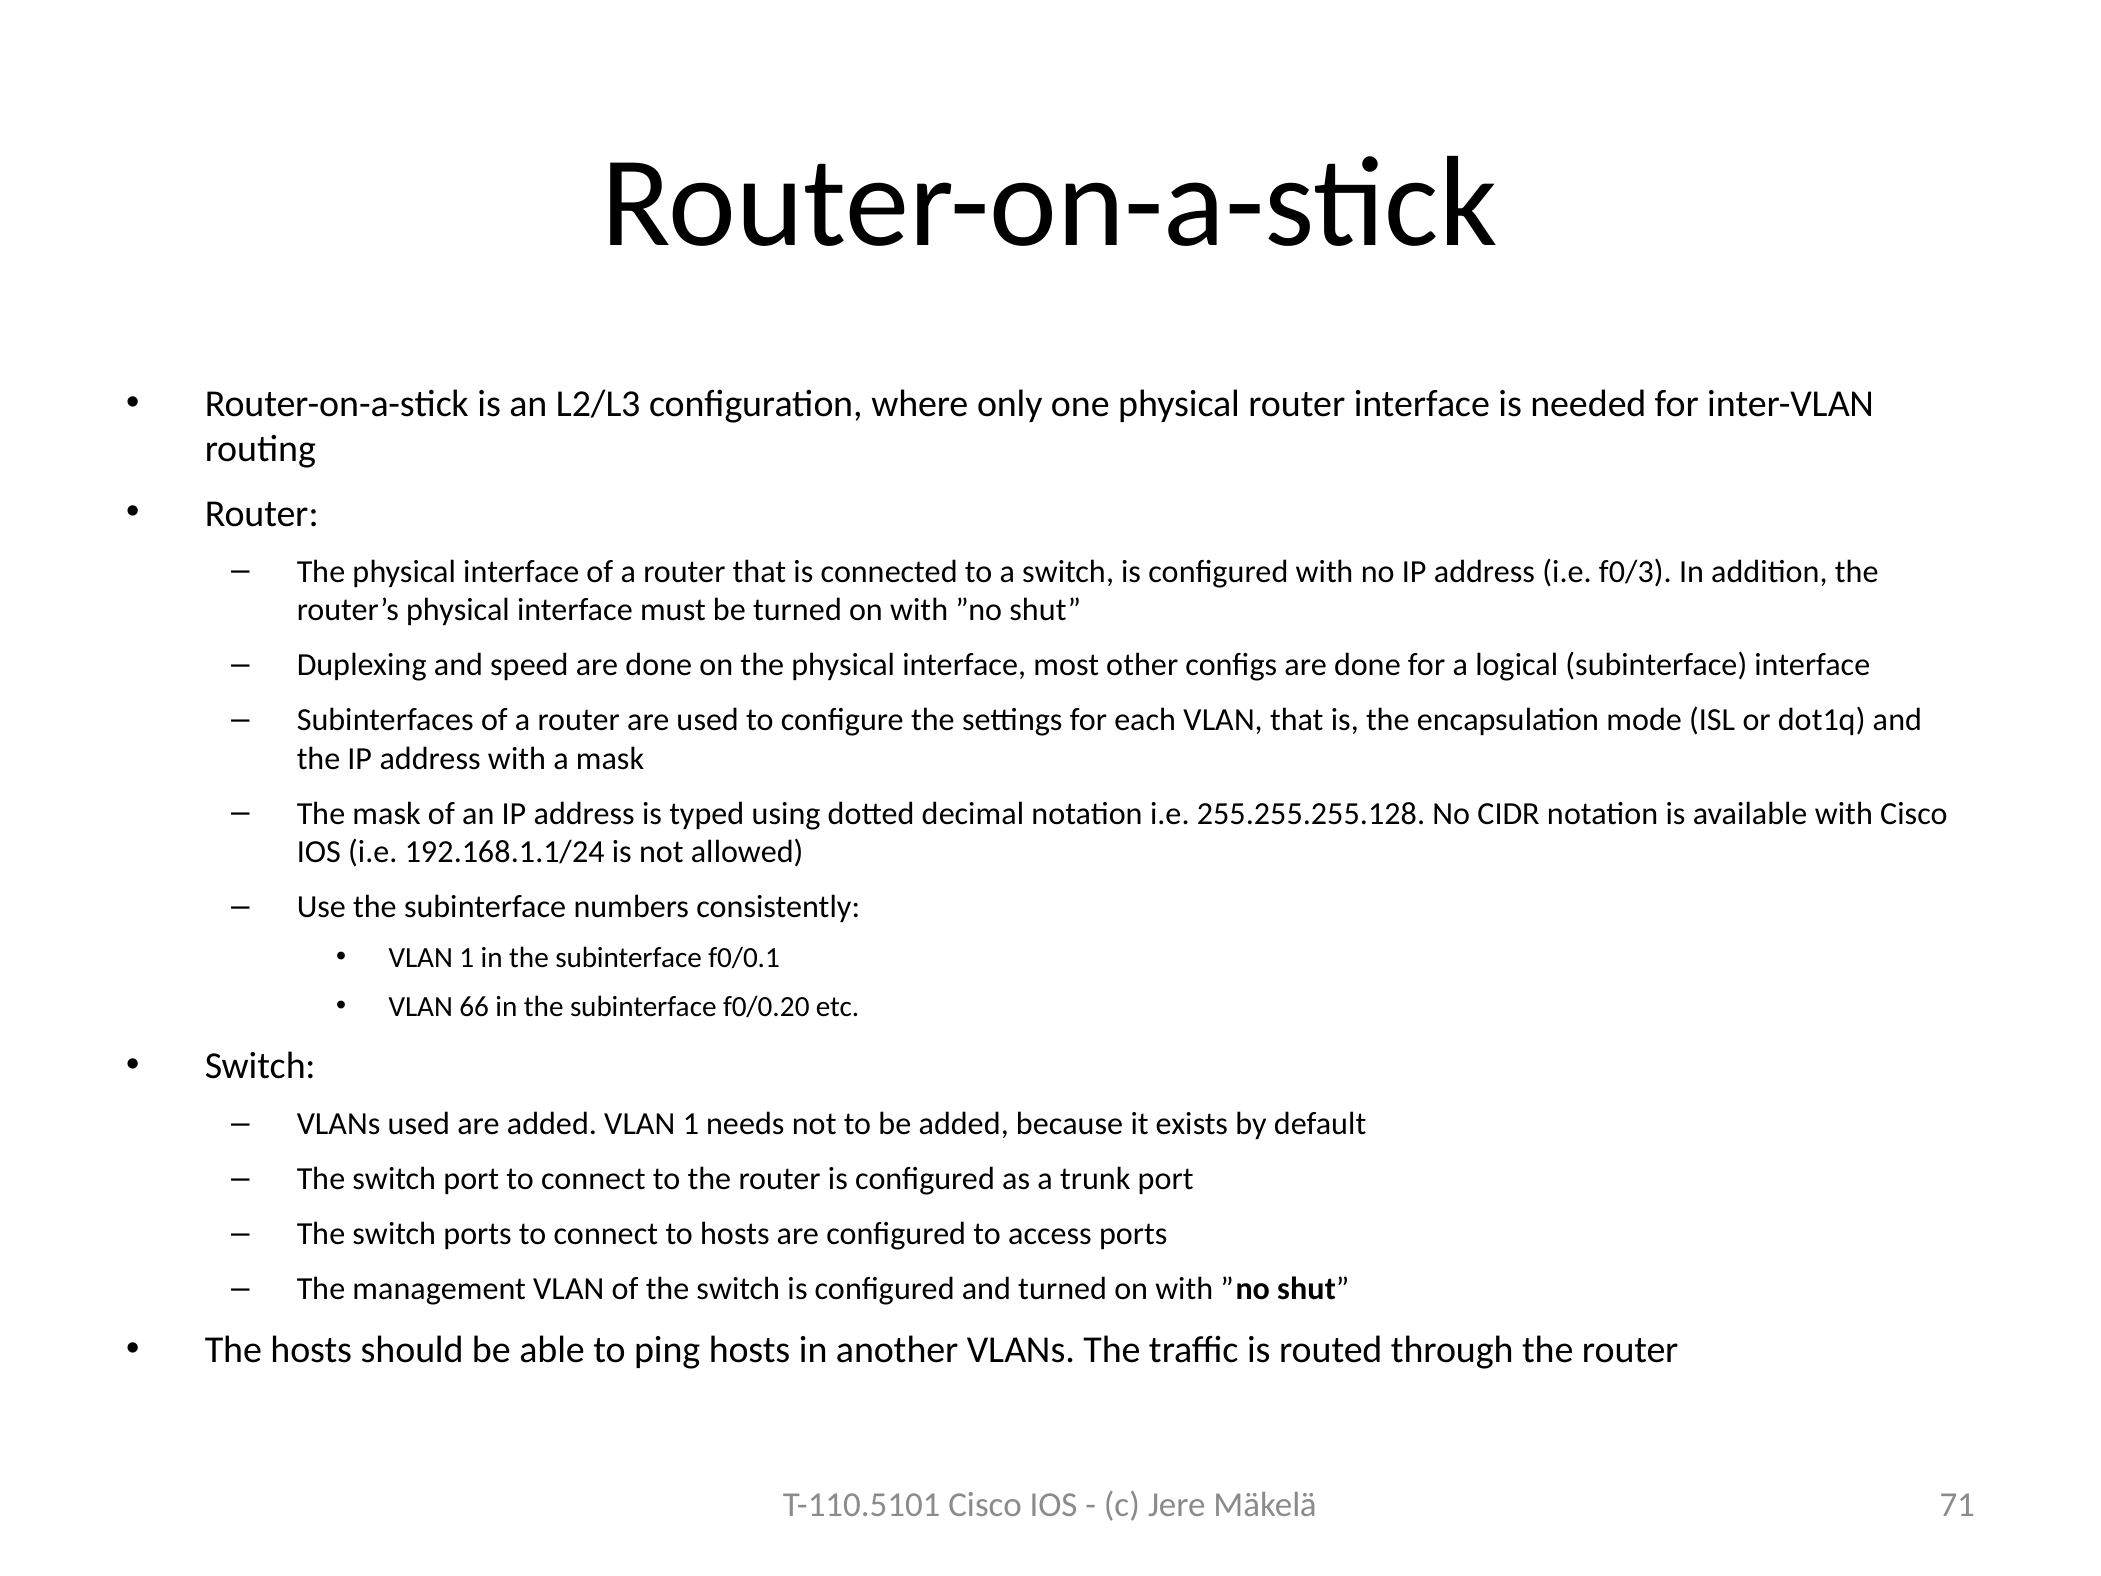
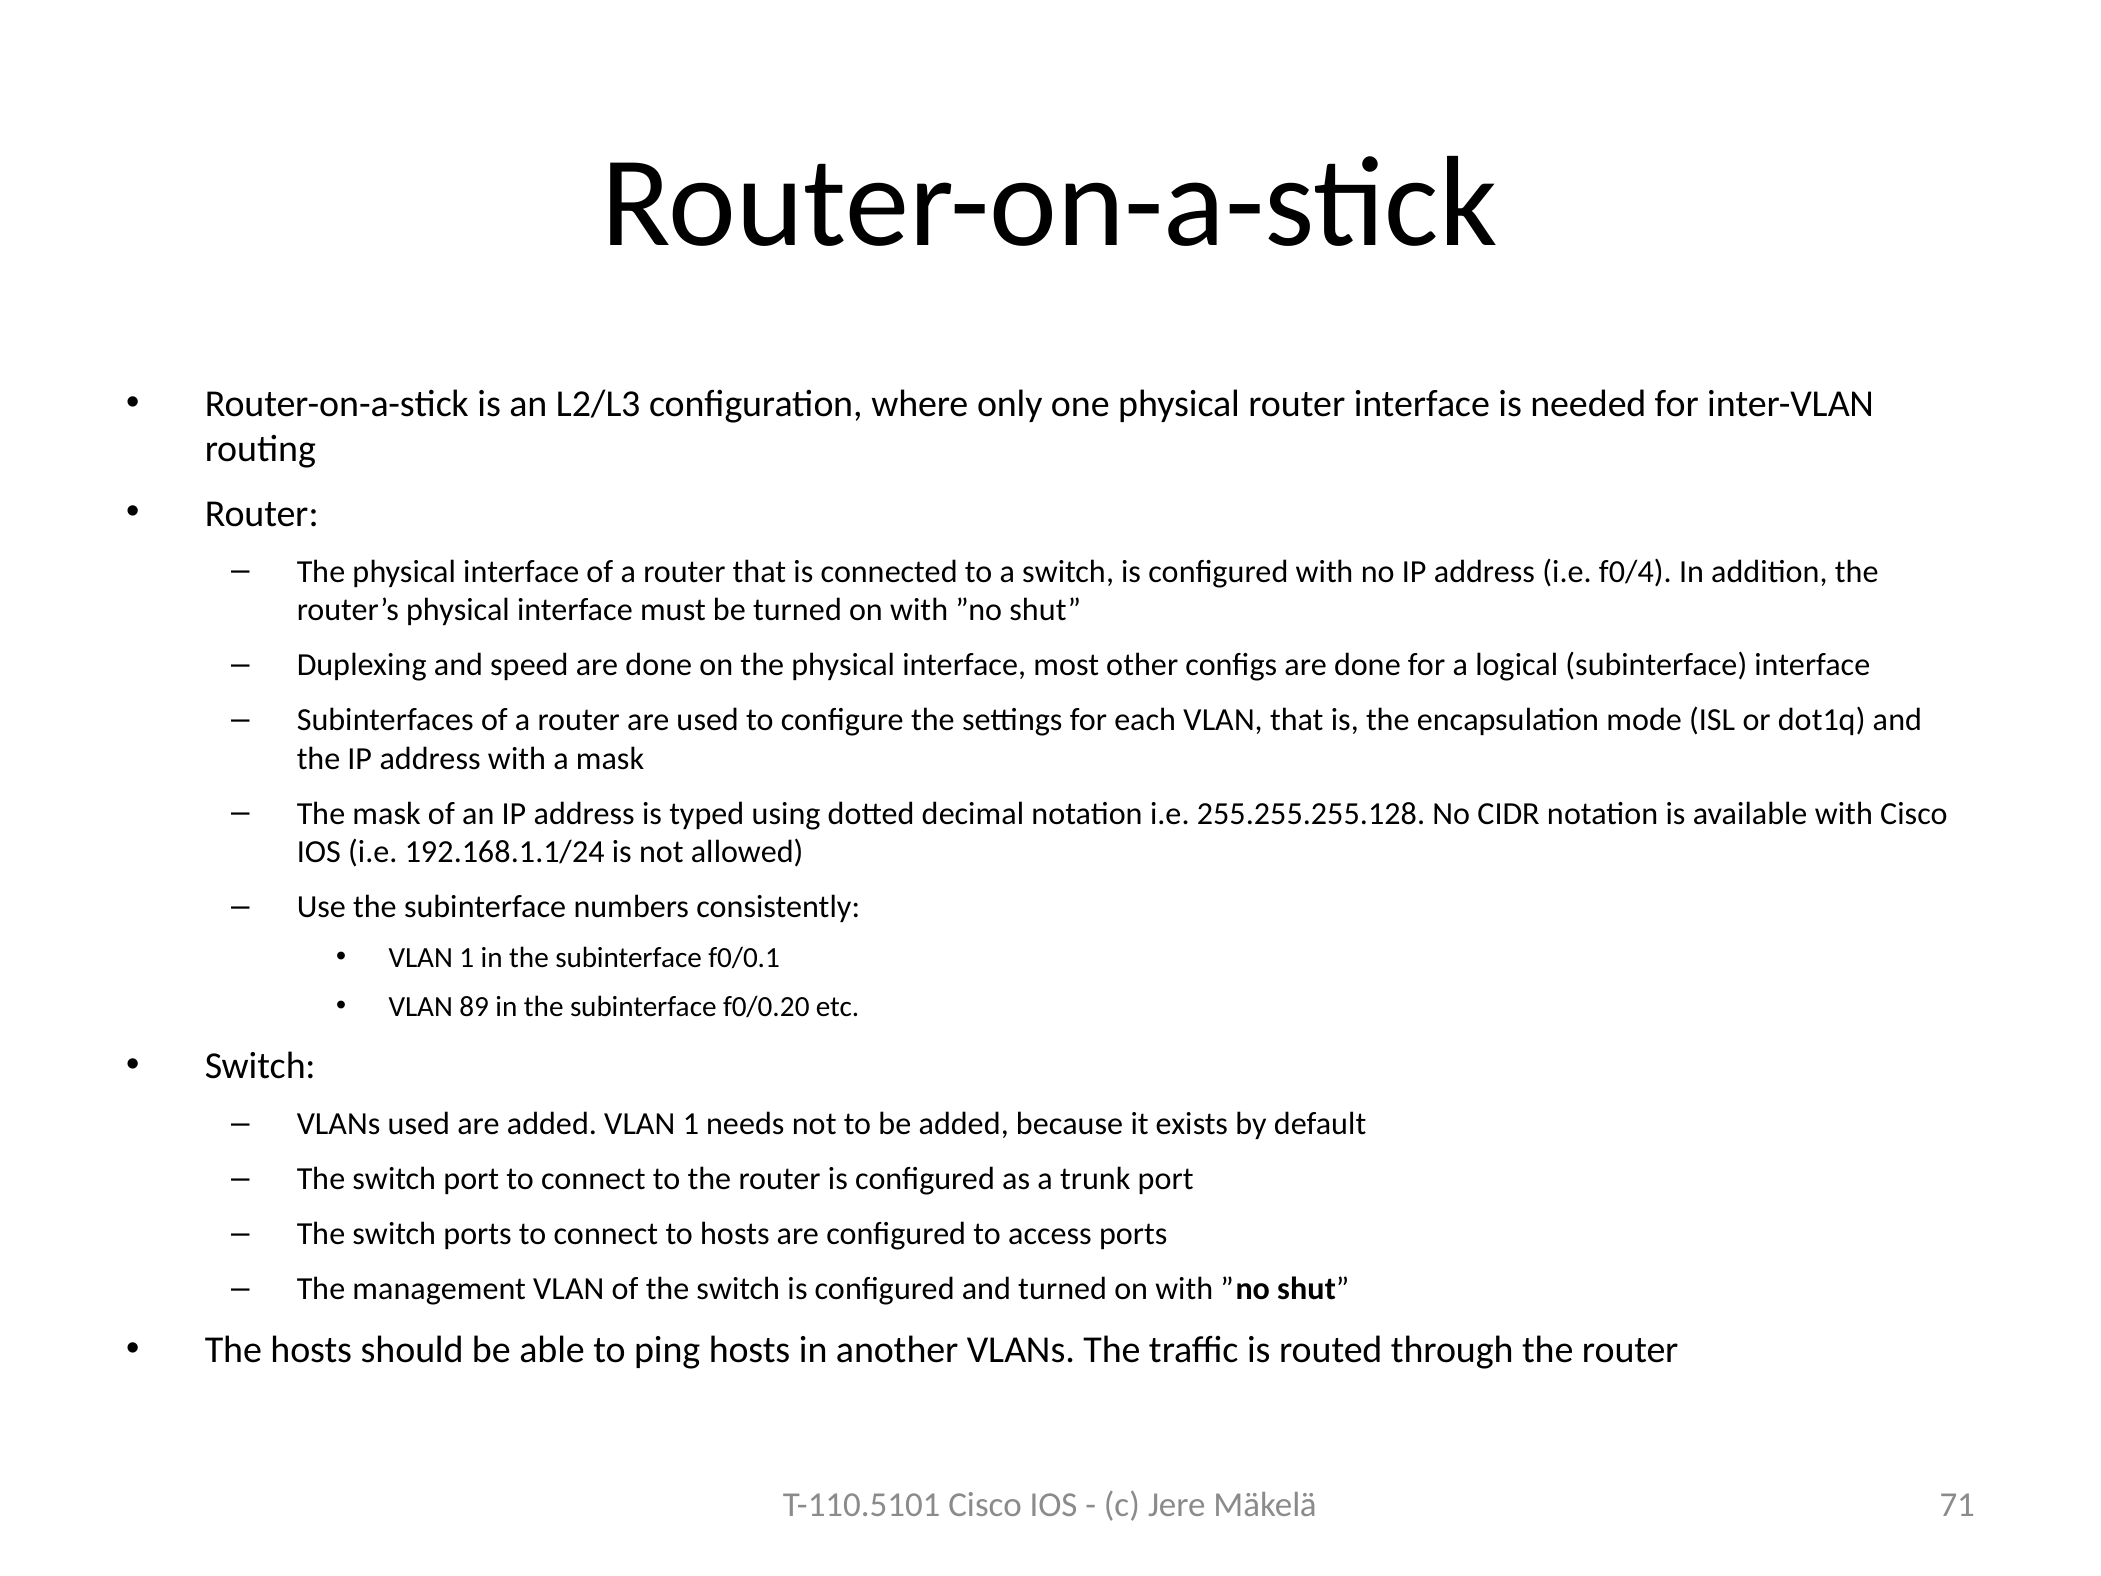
f0/3: f0/3 -> f0/4 (1635, 571)
66: 66 -> 89 (474, 1006)
